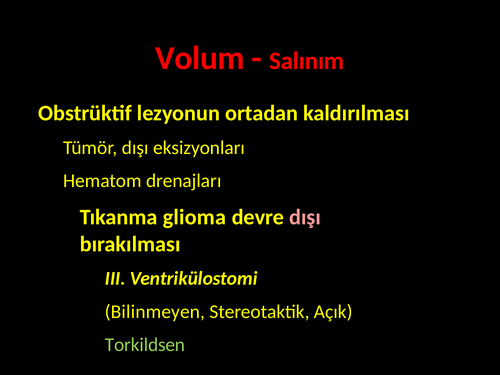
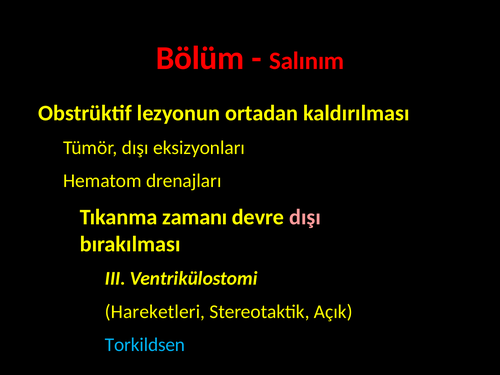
Volum: Volum -> Bölüm (200, 58)
glioma: glioma -> zamanı (195, 217)
Bilinmeyen: Bilinmeyen -> Hareketleri (155, 312)
Torkildsen colour: light green -> light blue (145, 345)
